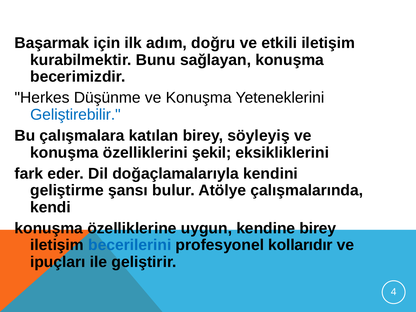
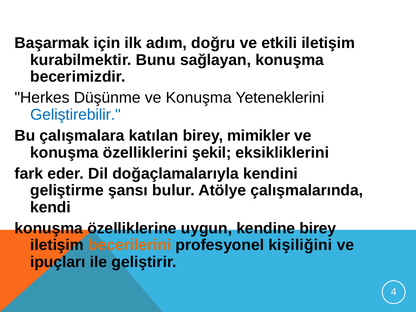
söyleyiş: söyleyiş -> mimikler (259, 136)
becerilerini colour: blue -> orange (130, 245)
kollarıdır: kollarıdır -> kişiliğini (300, 245)
